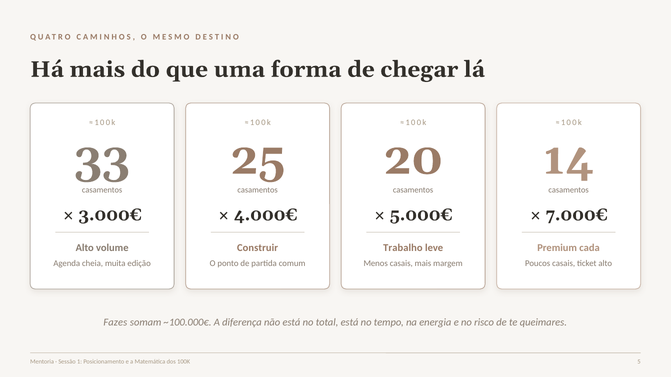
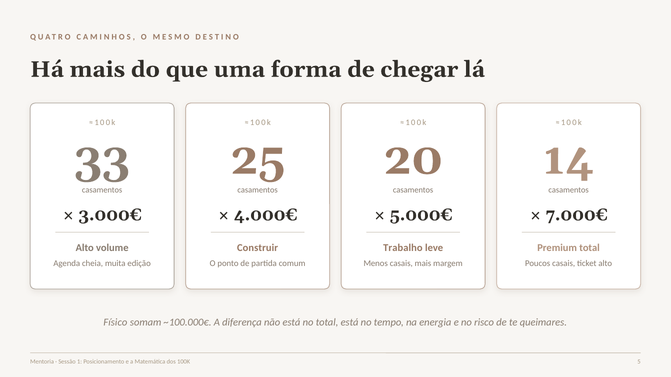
Premium cada: cada -> total (590, 248)
Fazes: Fazes -> Físico (115, 323)
